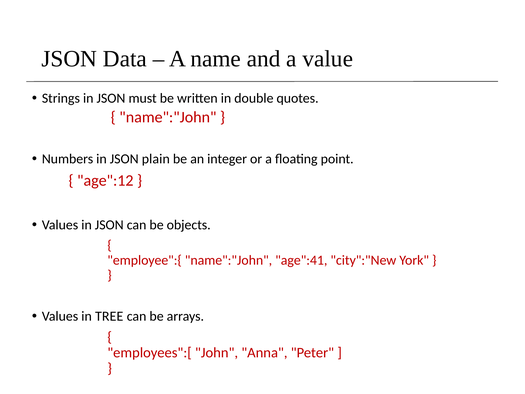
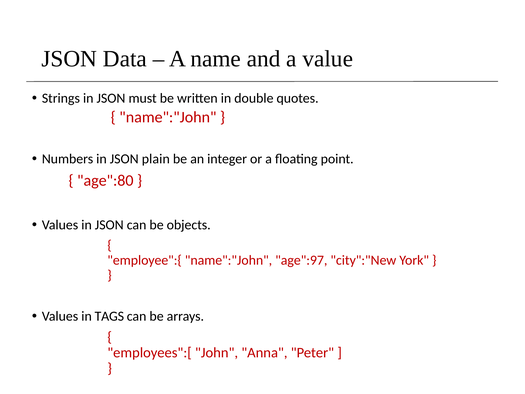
age":12: age":12 -> age":80 (105, 180)
age":41: age":41 -> age":97 (301, 260)
TREE: TREE -> TAGS (109, 316)
